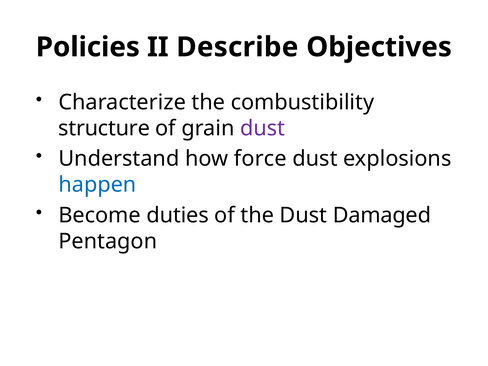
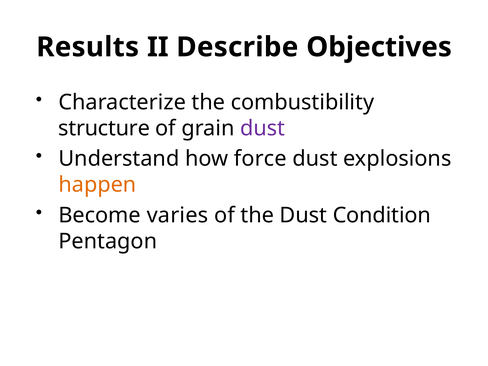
Policies: Policies -> Results (88, 47)
happen colour: blue -> orange (97, 185)
duties: duties -> varies (177, 215)
Damaged: Damaged -> Condition (382, 215)
